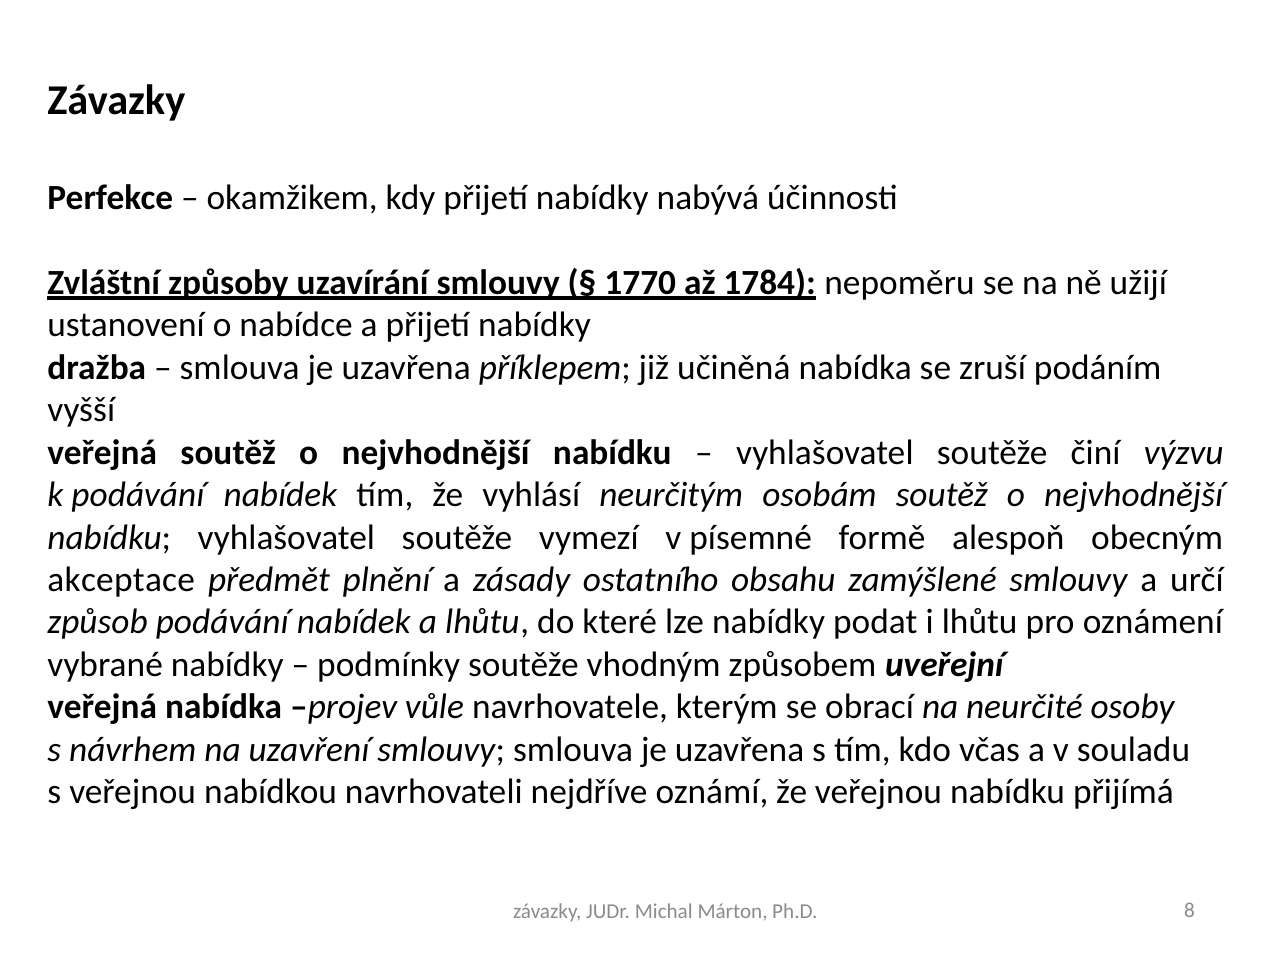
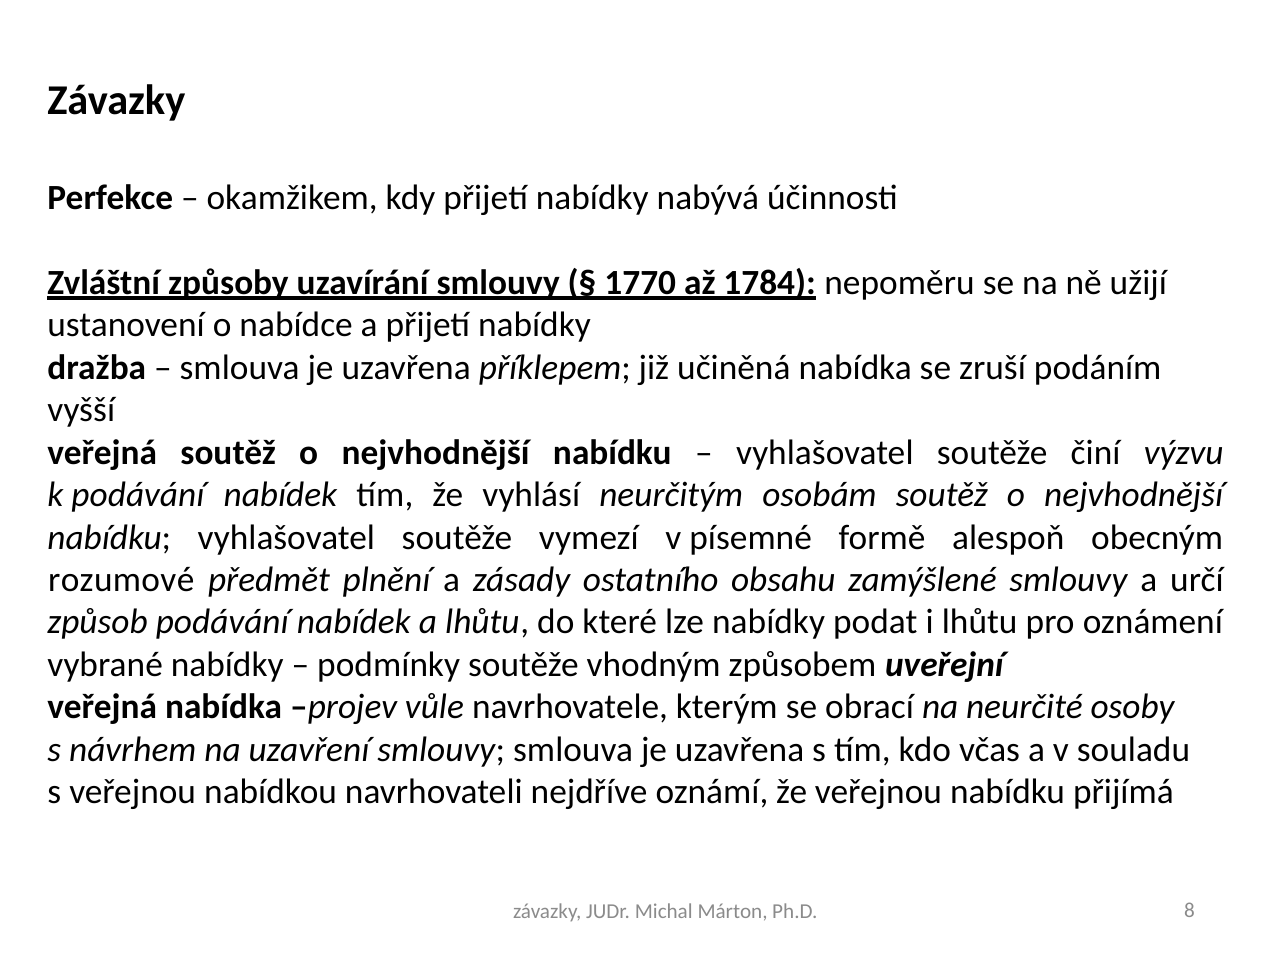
akceptace: akceptace -> rozumové (121, 579)
